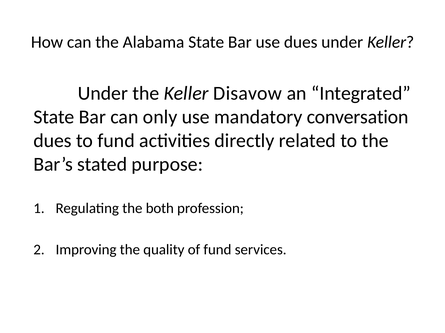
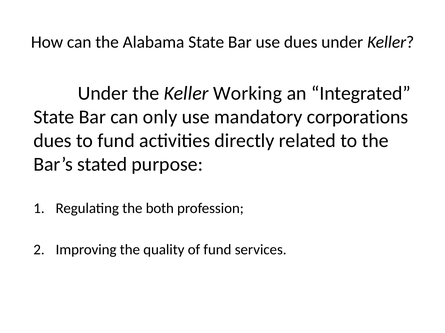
Disavow: Disavow -> Working (248, 93)
conversation: conversation -> corporations (358, 117)
